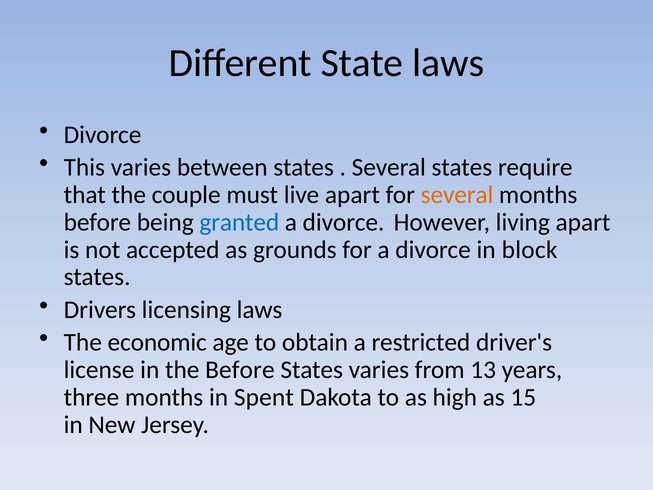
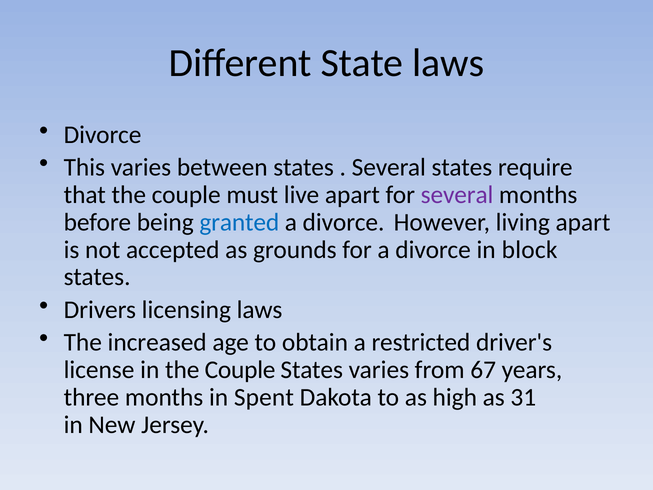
several colour: orange -> purple (457, 195)
economic: economic -> increased (157, 342)
in the Before: Before -> Couple (240, 370)
13: 13 -> 67 (483, 370)
15: 15 -> 31 (523, 397)
